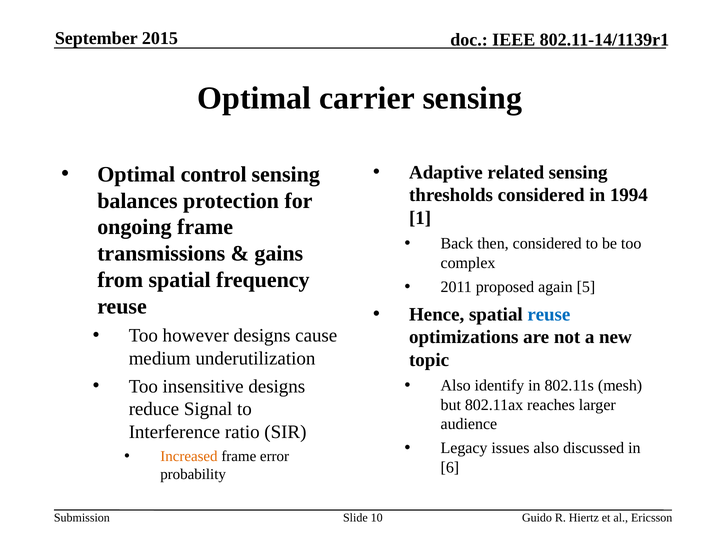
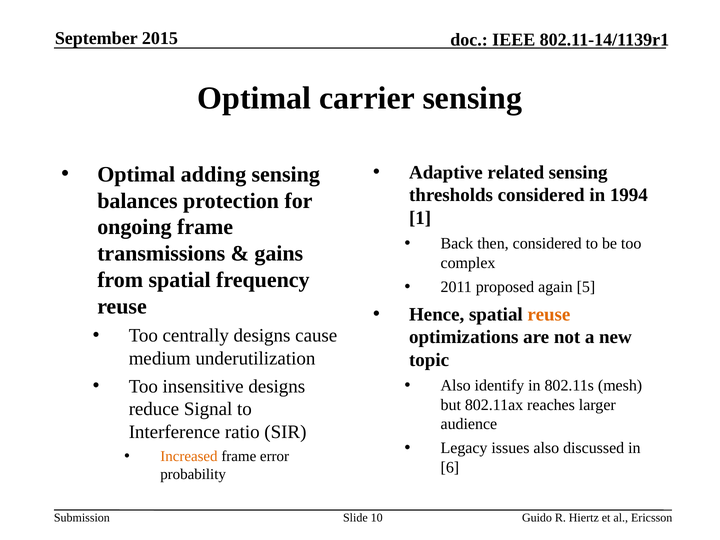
control: control -> adding (213, 174)
reuse colour: blue -> orange (549, 314)
however: however -> centrally (196, 336)
